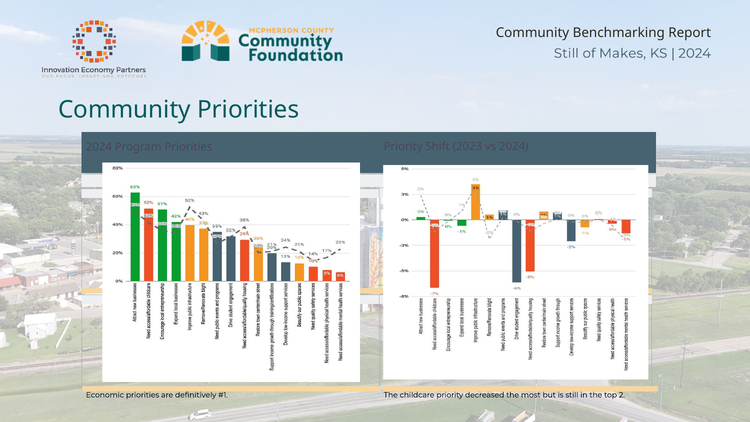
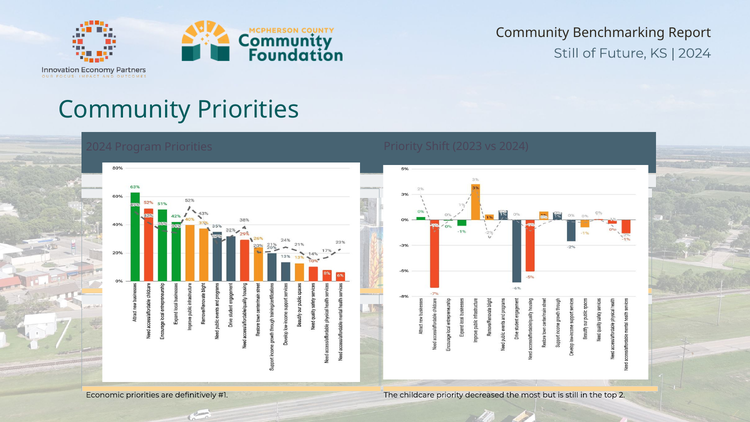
Makes: Makes -> Future (623, 53)
